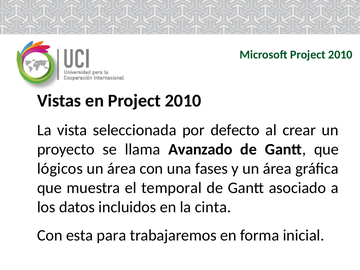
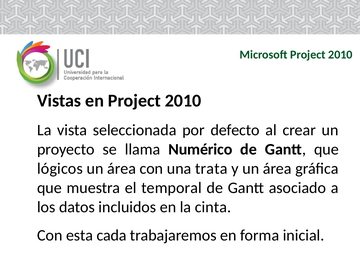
Avanzado: Avanzado -> Numérico (200, 149)
fases: fases -> trata (211, 169)
para: para -> cada (112, 235)
